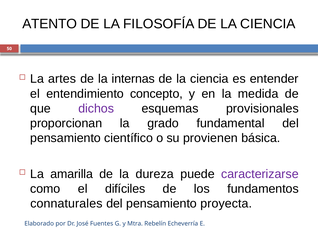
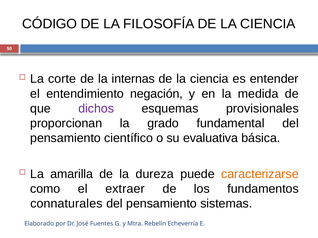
ATENTO: ATENTO -> CÓDIGO (50, 24)
artes: artes -> corte (62, 79)
concepto: concepto -> negación (156, 94)
provienen: provienen -> evaluativa (211, 138)
caracterizarse colour: purple -> orange (260, 174)
difíciles: difíciles -> extraer (125, 189)
proyecta: proyecta -> sistemas (226, 204)
